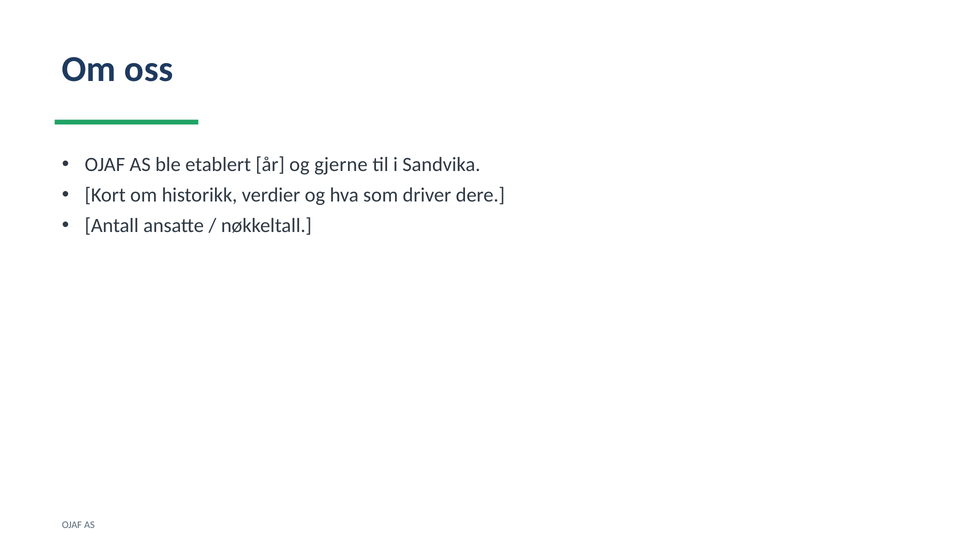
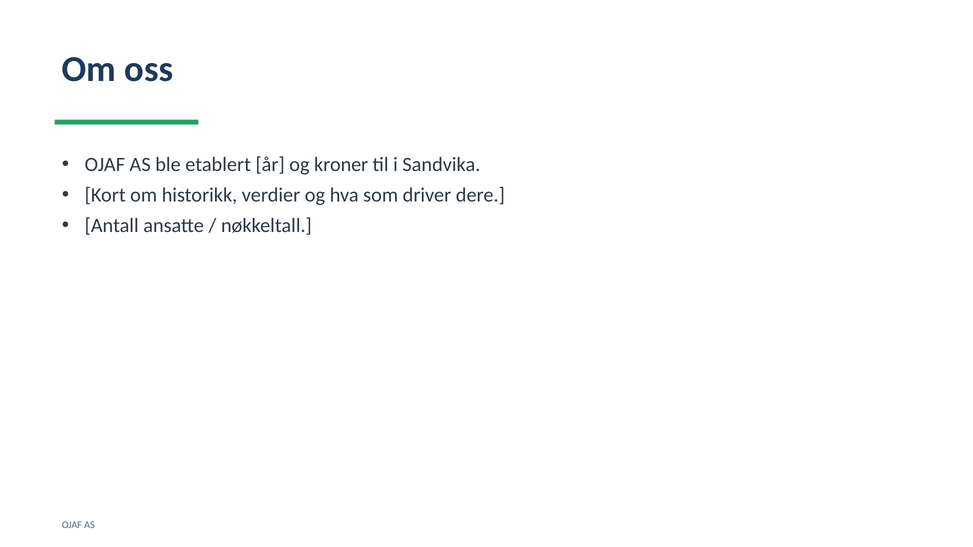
gjerne: gjerne -> kroner (341, 165)
